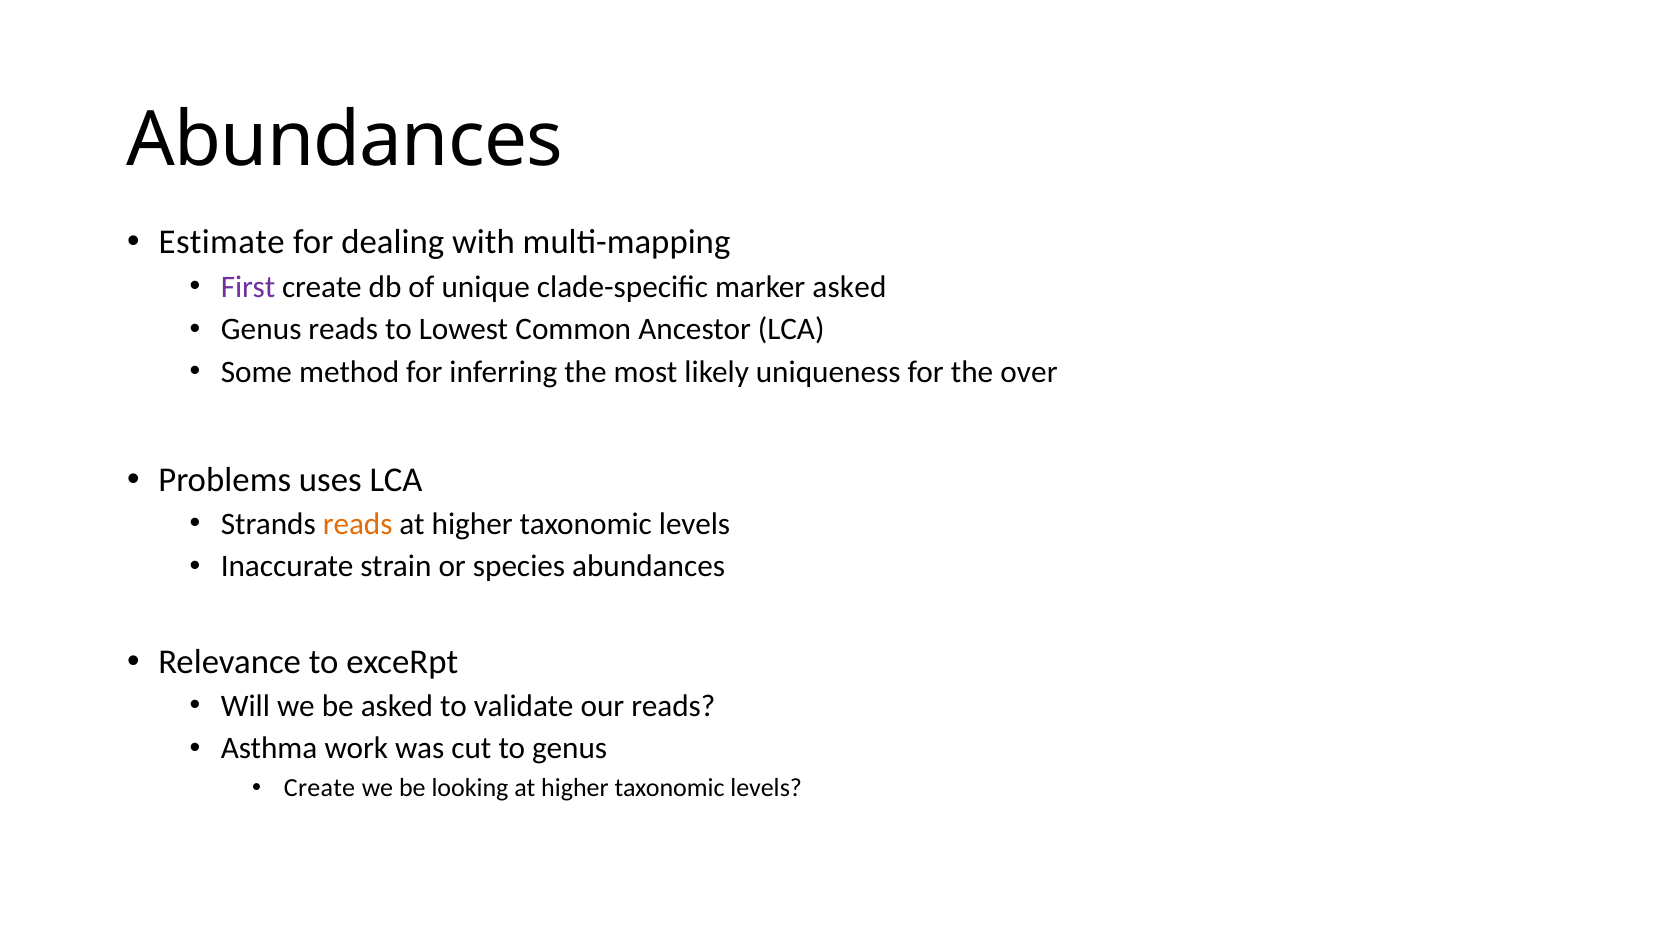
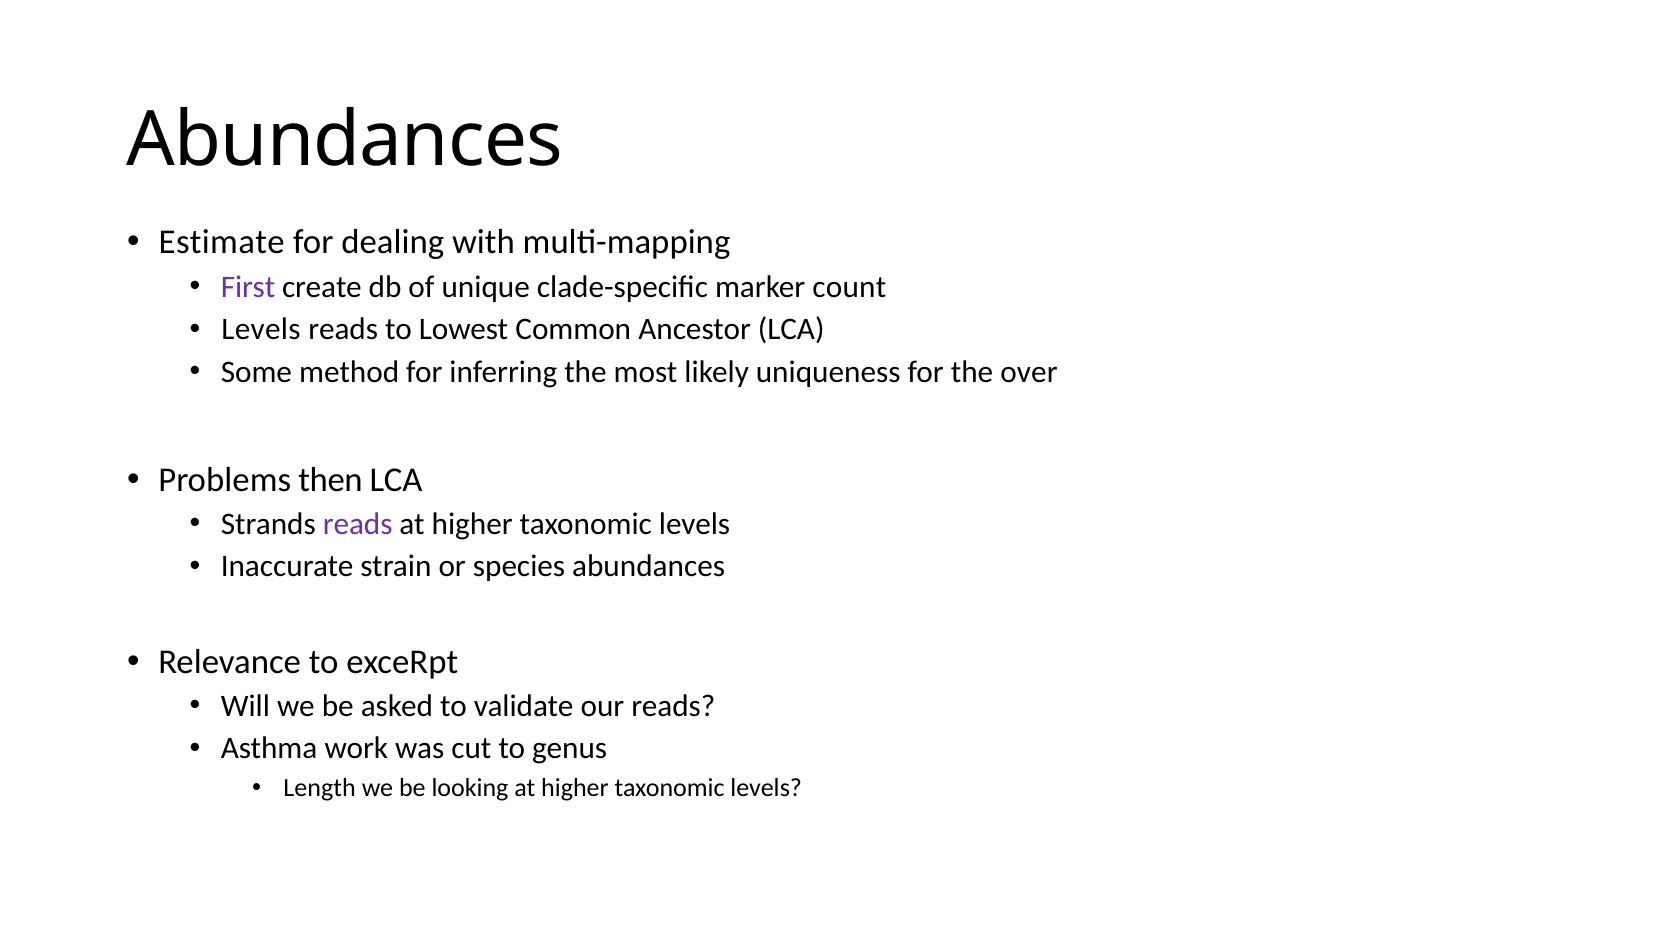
marker asked: asked -> count (849, 287)
Genus: Genus -> Levels (261, 329)
uses: uses -> then (331, 479)
reads colour: orange -> purple (358, 524)
Create: Create -> Length (320, 788)
